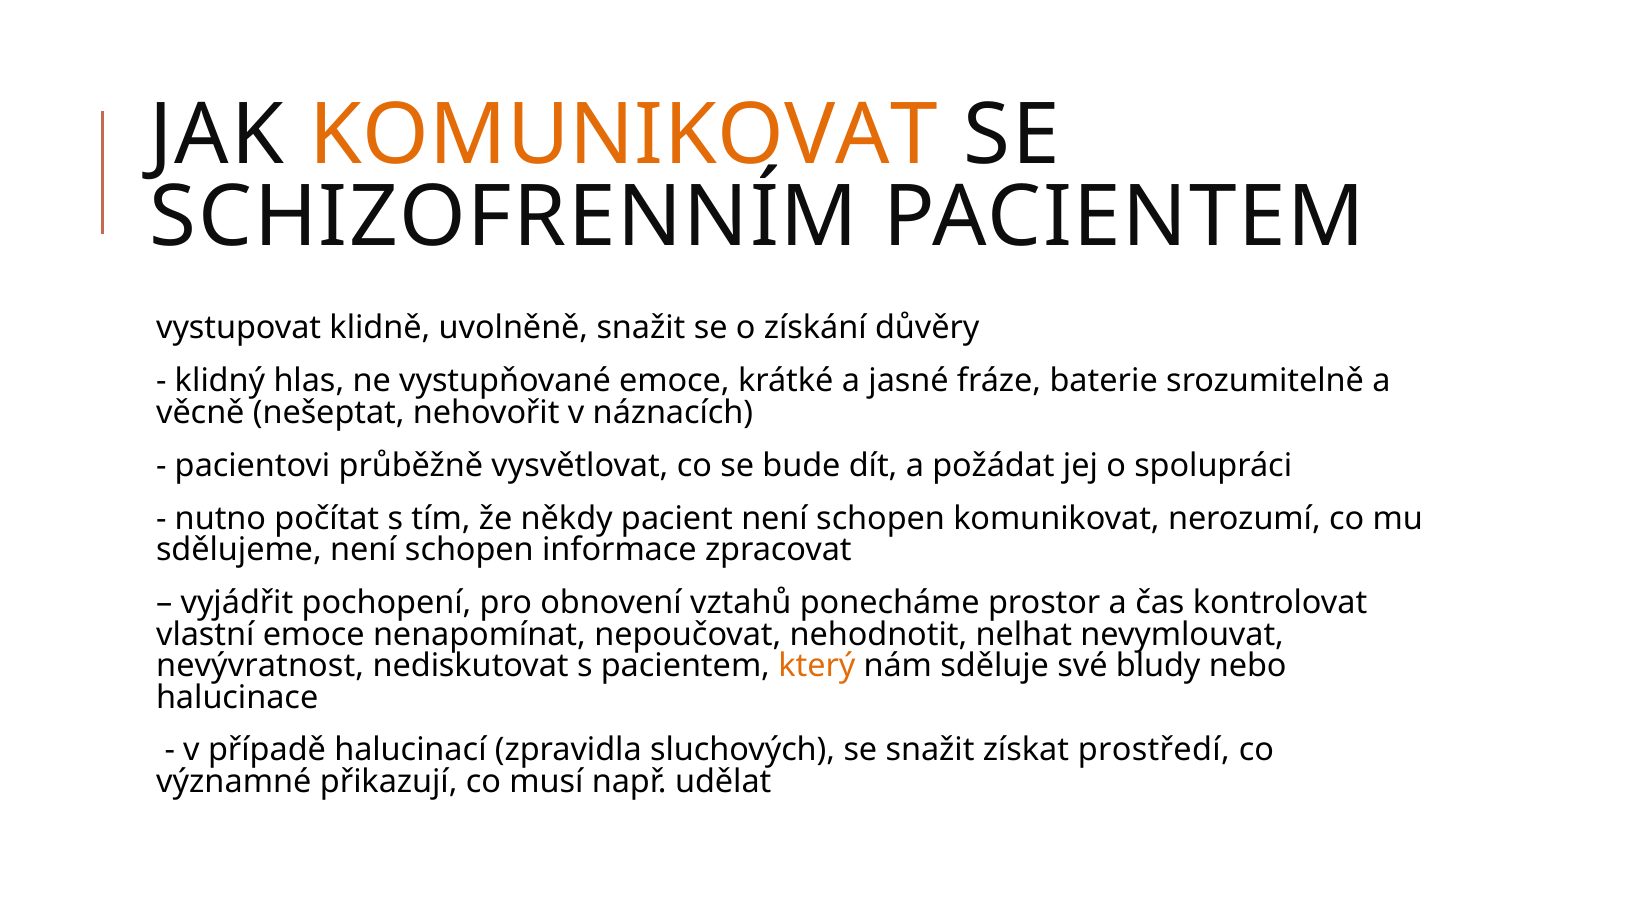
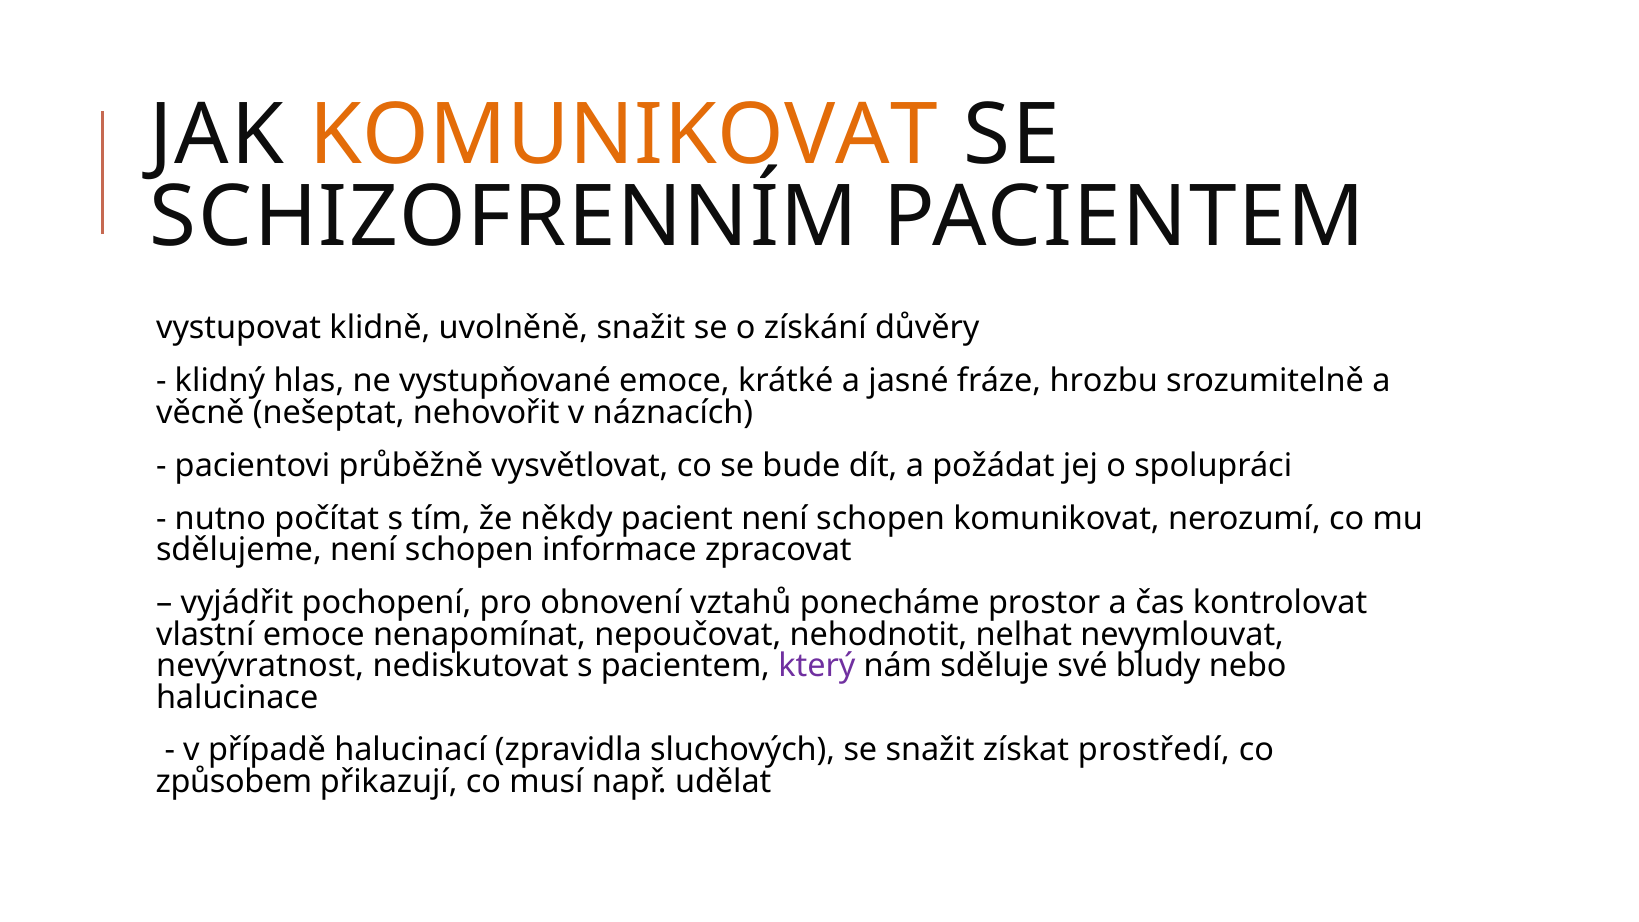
baterie: baterie -> hrozbu (1104, 381)
který colour: orange -> purple (817, 666)
významné: významné -> způsobem (234, 782)
